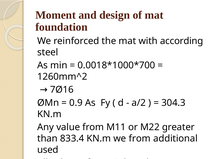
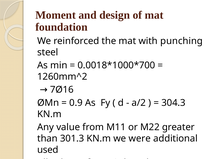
according: according -> punching (182, 41)
833.4: 833.4 -> 301.3 (72, 138)
we from: from -> were (140, 138)
